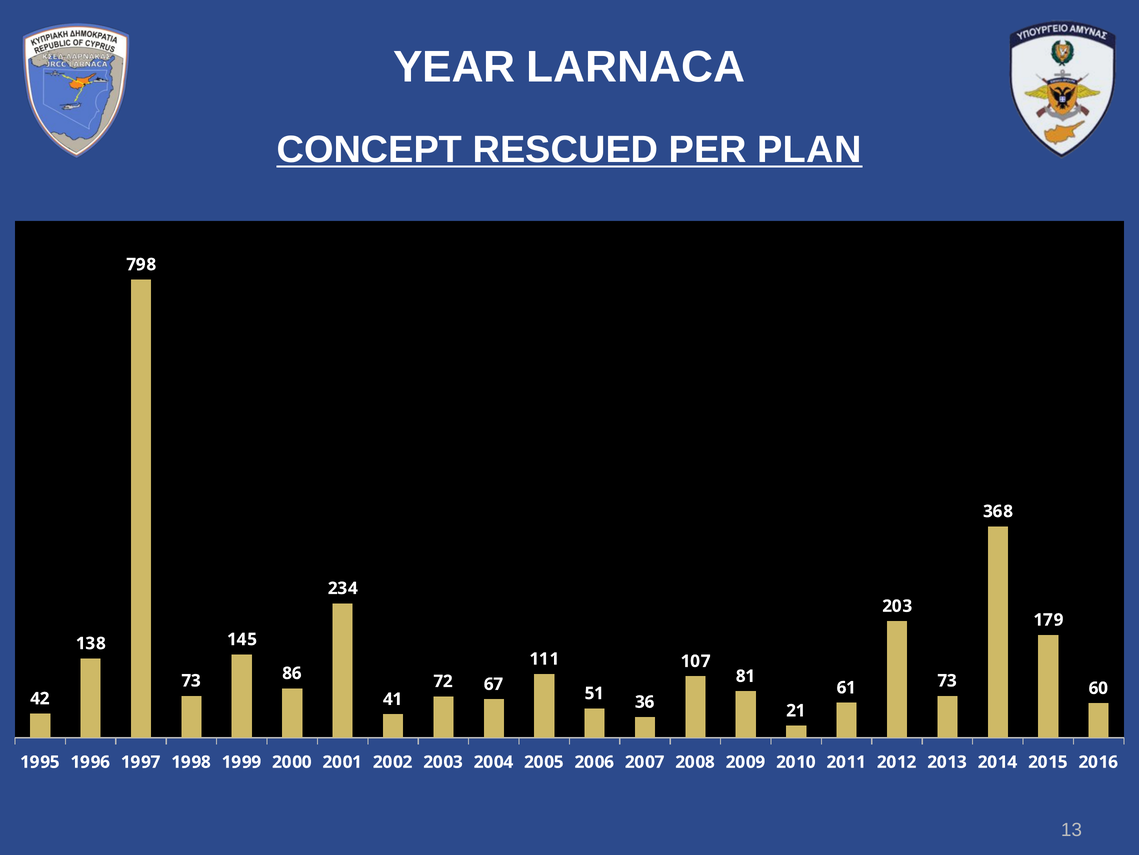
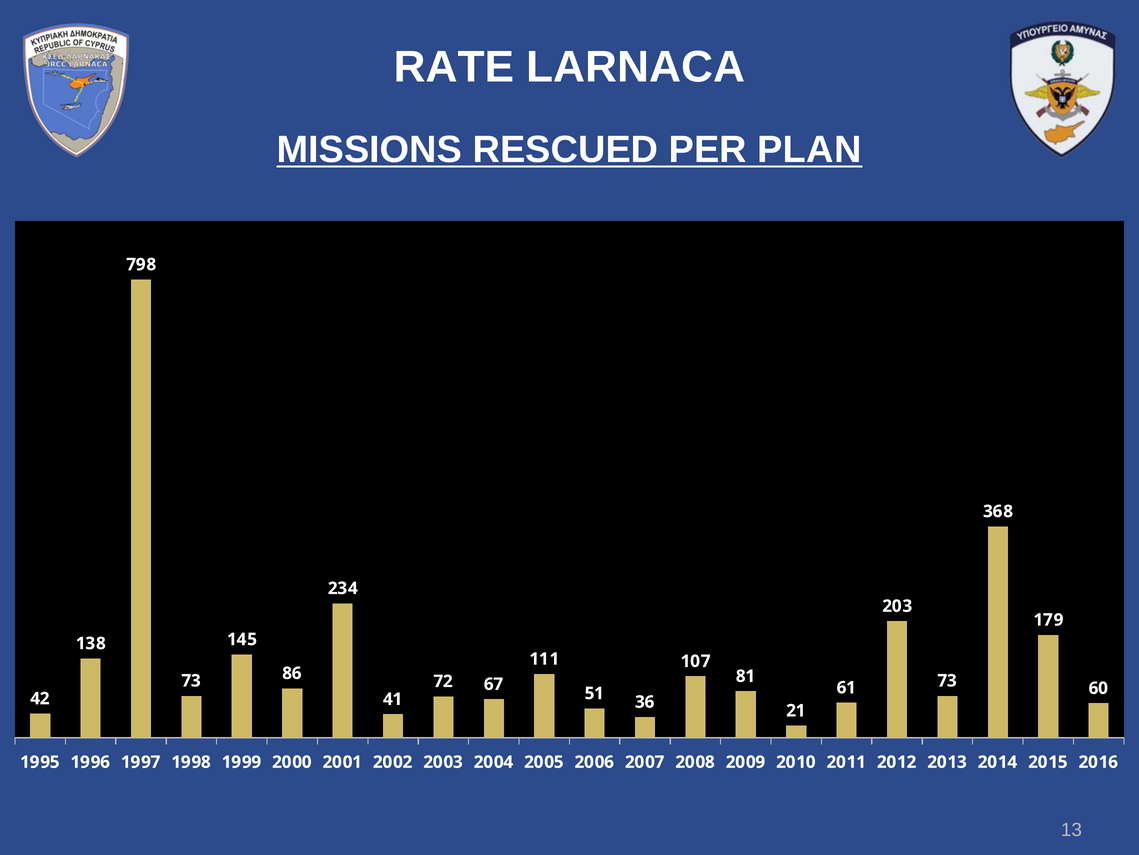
YEAR: YEAR -> RATE (454, 67)
CONCEPT: CONCEPT -> MISSIONS (369, 149)
